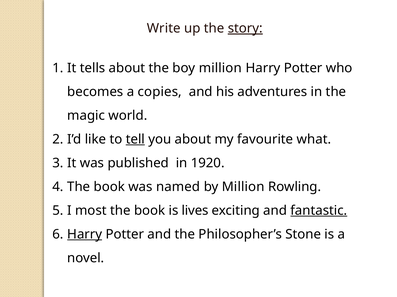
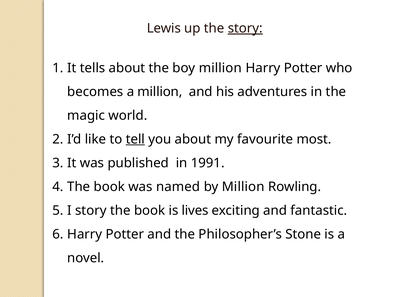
Write: Write -> Lewis (164, 28)
a copies: copies -> million (160, 92)
what: what -> most (314, 140)
1920: 1920 -> 1991 (208, 163)
I most: most -> story (91, 211)
fantastic underline: present -> none (319, 211)
Harry underline: present -> none (85, 235)
